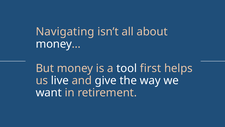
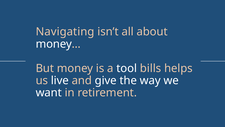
first: first -> bills (151, 68)
